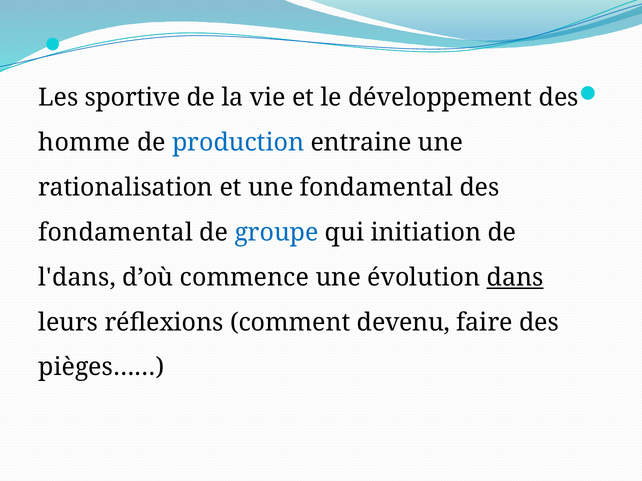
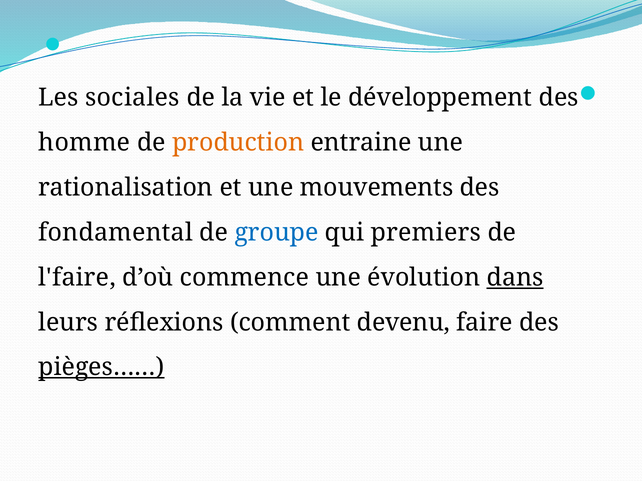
sportive: sportive -> sociales (132, 98)
production colour: blue -> orange (238, 143)
une fondamental: fondamental -> mouvements (377, 188)
initiation: initiation -> premiers (426, 233)
l'dans: l'dans -> l'faire (77, 278)
pièges…… underline: none -> present (101, 368)
